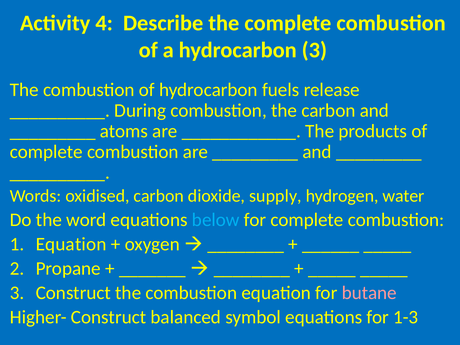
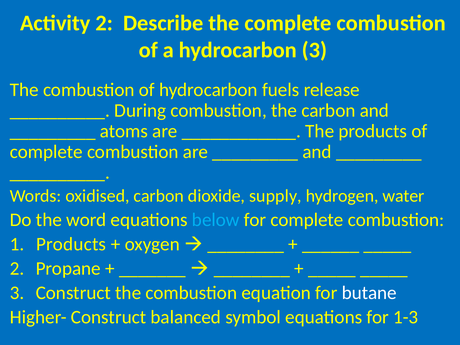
Activity 4: 4 -> 2 (104, 23)
1 Equation: Equation -> Products (71, 244)
butane colour: pink -> white (369, 293)
